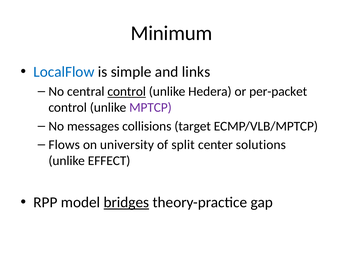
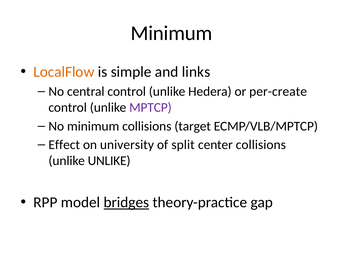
LocalFlow colour: blue -> orange (64, 72)
control underline: present -> none (127, 92)
per-packet: per-packet -> per-create (278, 92)
No messages: messages -> minimum (93, 126)
Flows: Flows -> Effect (64, 145)
center solutions: solutions -> collisions (261, 145)
unlike EFFECT: EFFECT -> UNLIKE (109, 161)
